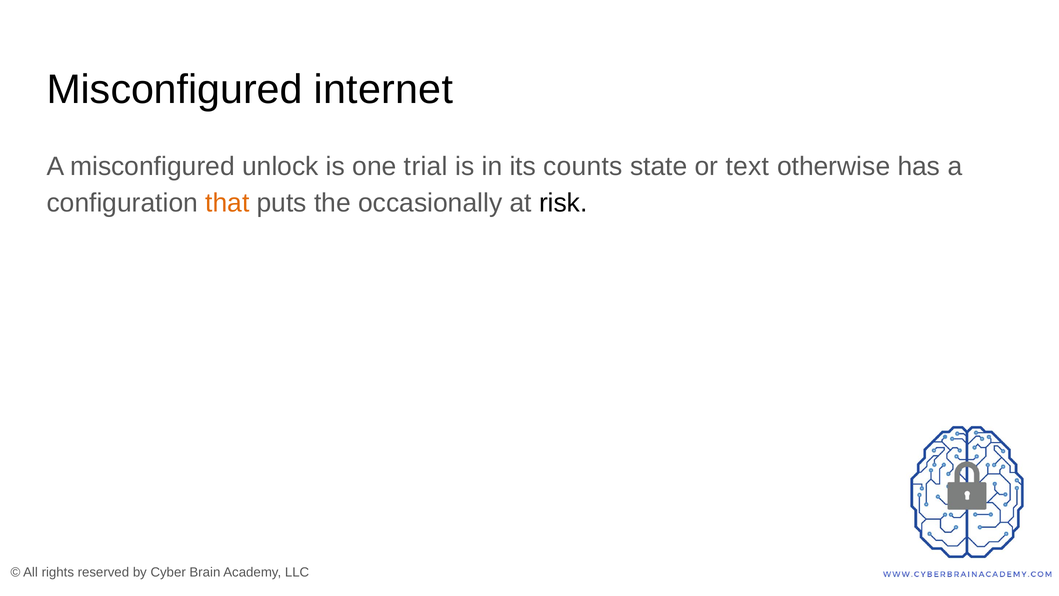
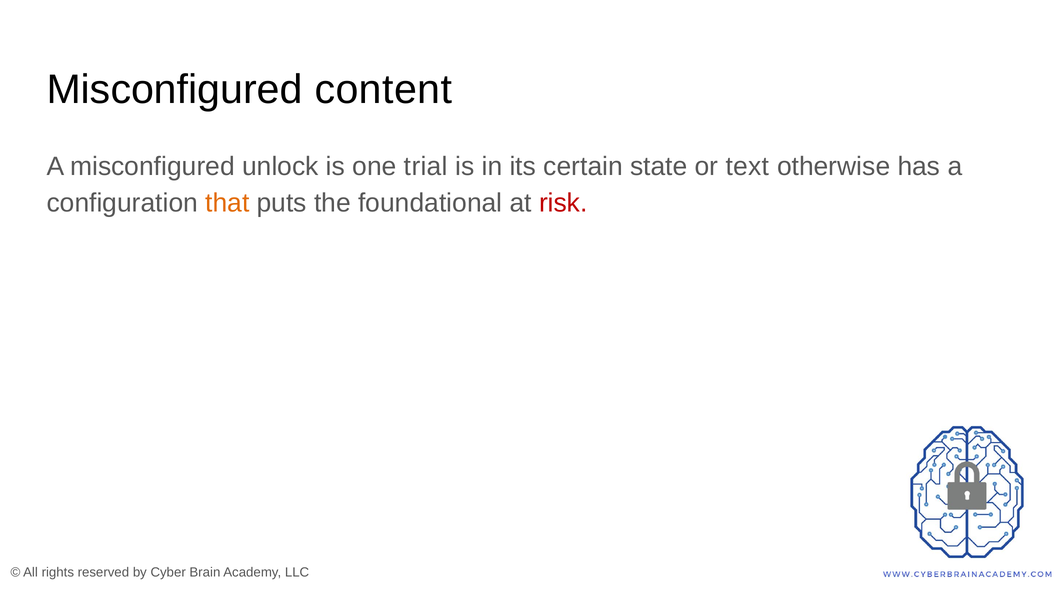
internet: internet -> content (383, 90)
counts: counts -> certain (583, 167)
occasionally: occasionally -> foundational (430, 203)
risk colour: black -> red (563, 203)
